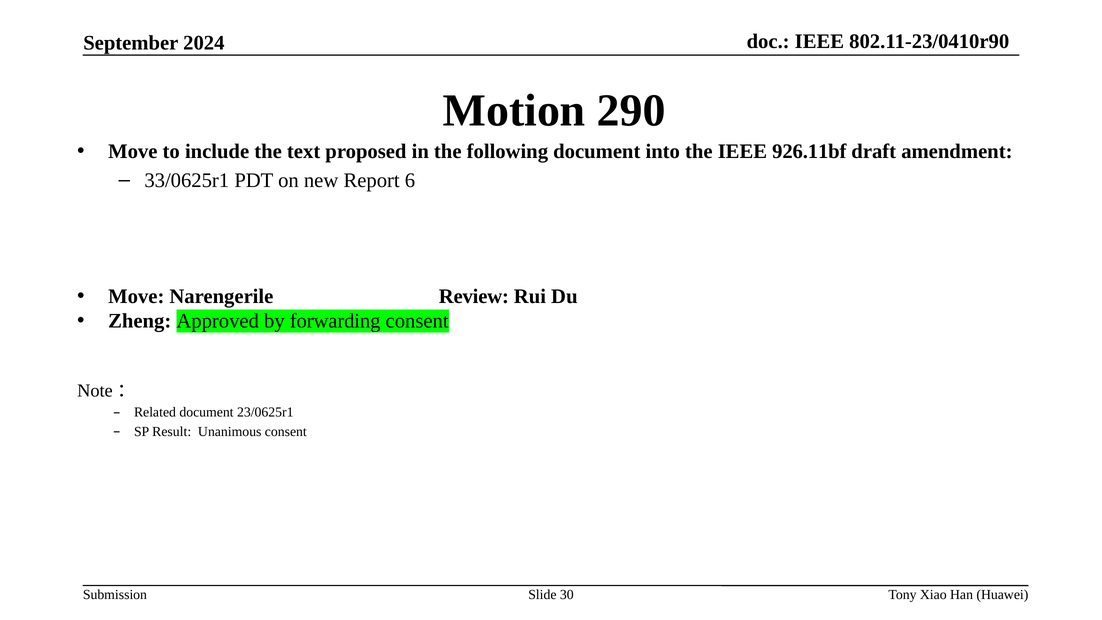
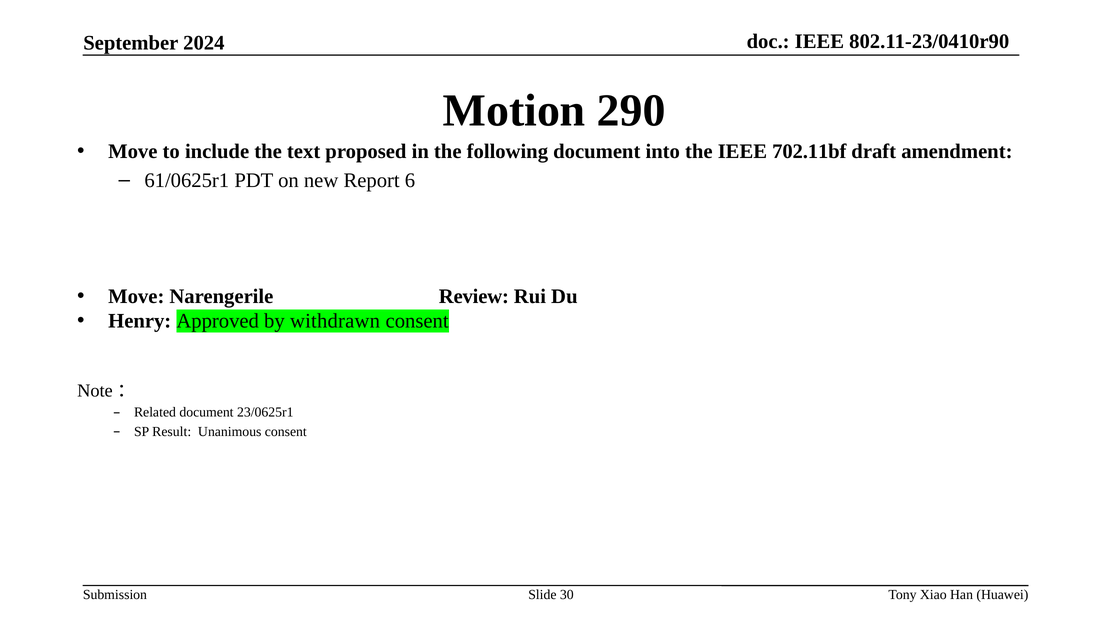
926.11bf: 926.11bf -> 702.11bf (809, 152)
33/0625r1: 33/0625r1 -> 61/0625r1 (187, 181)
Zheng: Zheng -> Henry (140, 321)
forwarding: forwarding -> withdrawn (335, 321)
